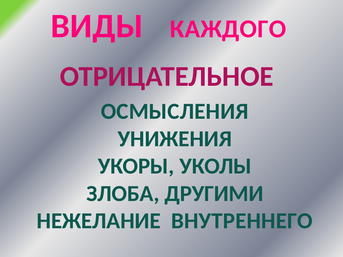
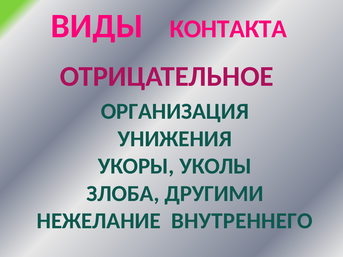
КАЖДОГО: КАЖДОГО -> КОНТАКТА (228, 29)
ОСМЫСЛЕНИЯ: ОСМЫСЛЕНИЯ -> ОРГАНИЗАЦИЯ (175, 111)
